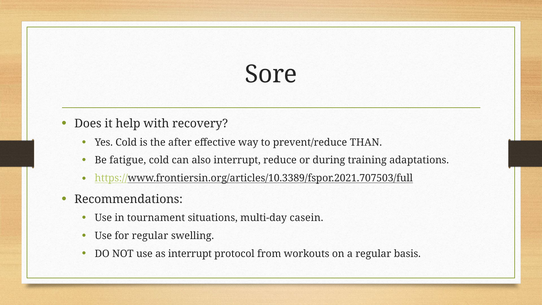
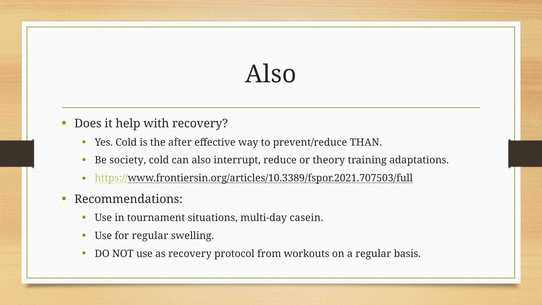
Sore: Sore -> Also (271, 74)
fatigue: fatigue -> society (128, 160)
during: during -> theory (329, 160)
as interrupt: interrupt -> recovery (190, 254)
